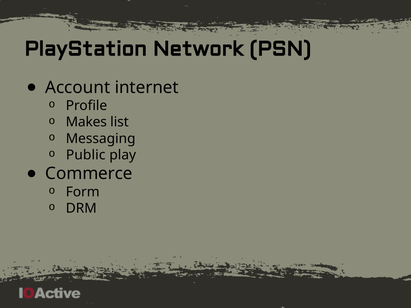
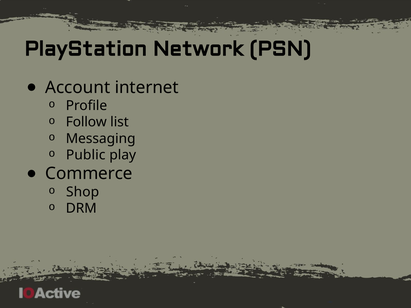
Makes: Makes -> Follow (86, 122)
Form: Form -> Shop (83, 192)
